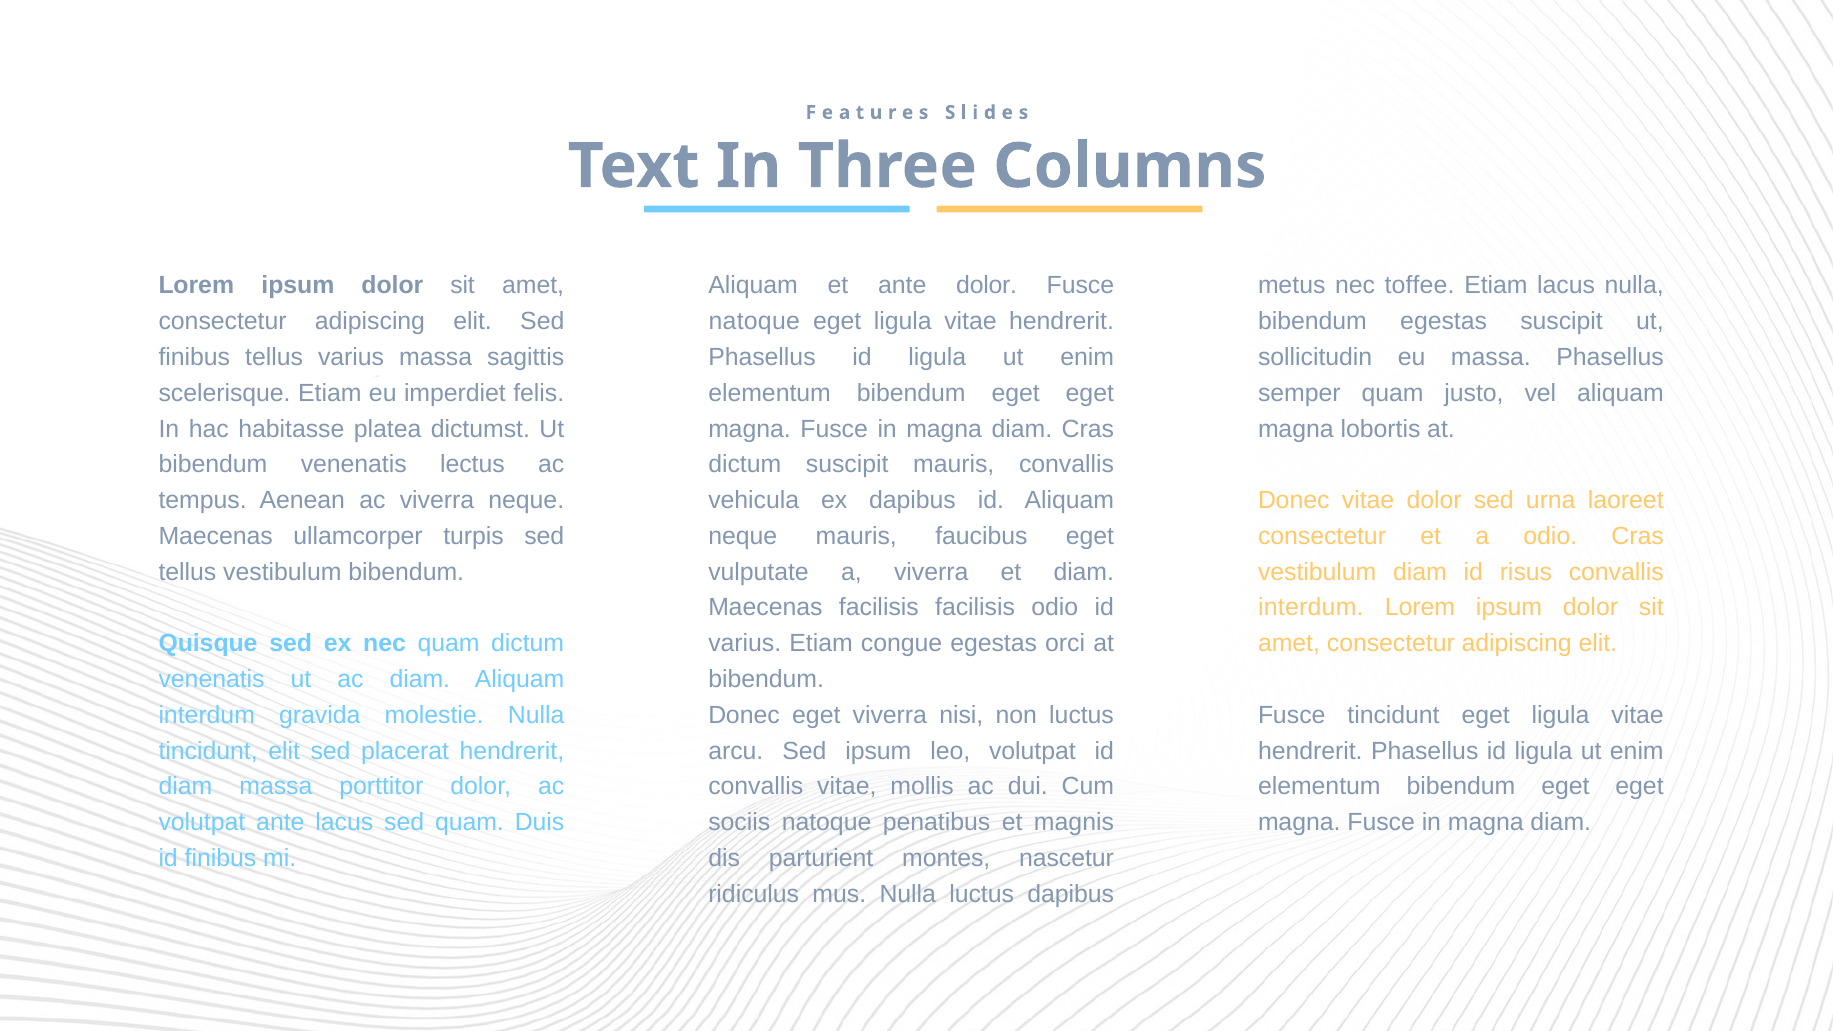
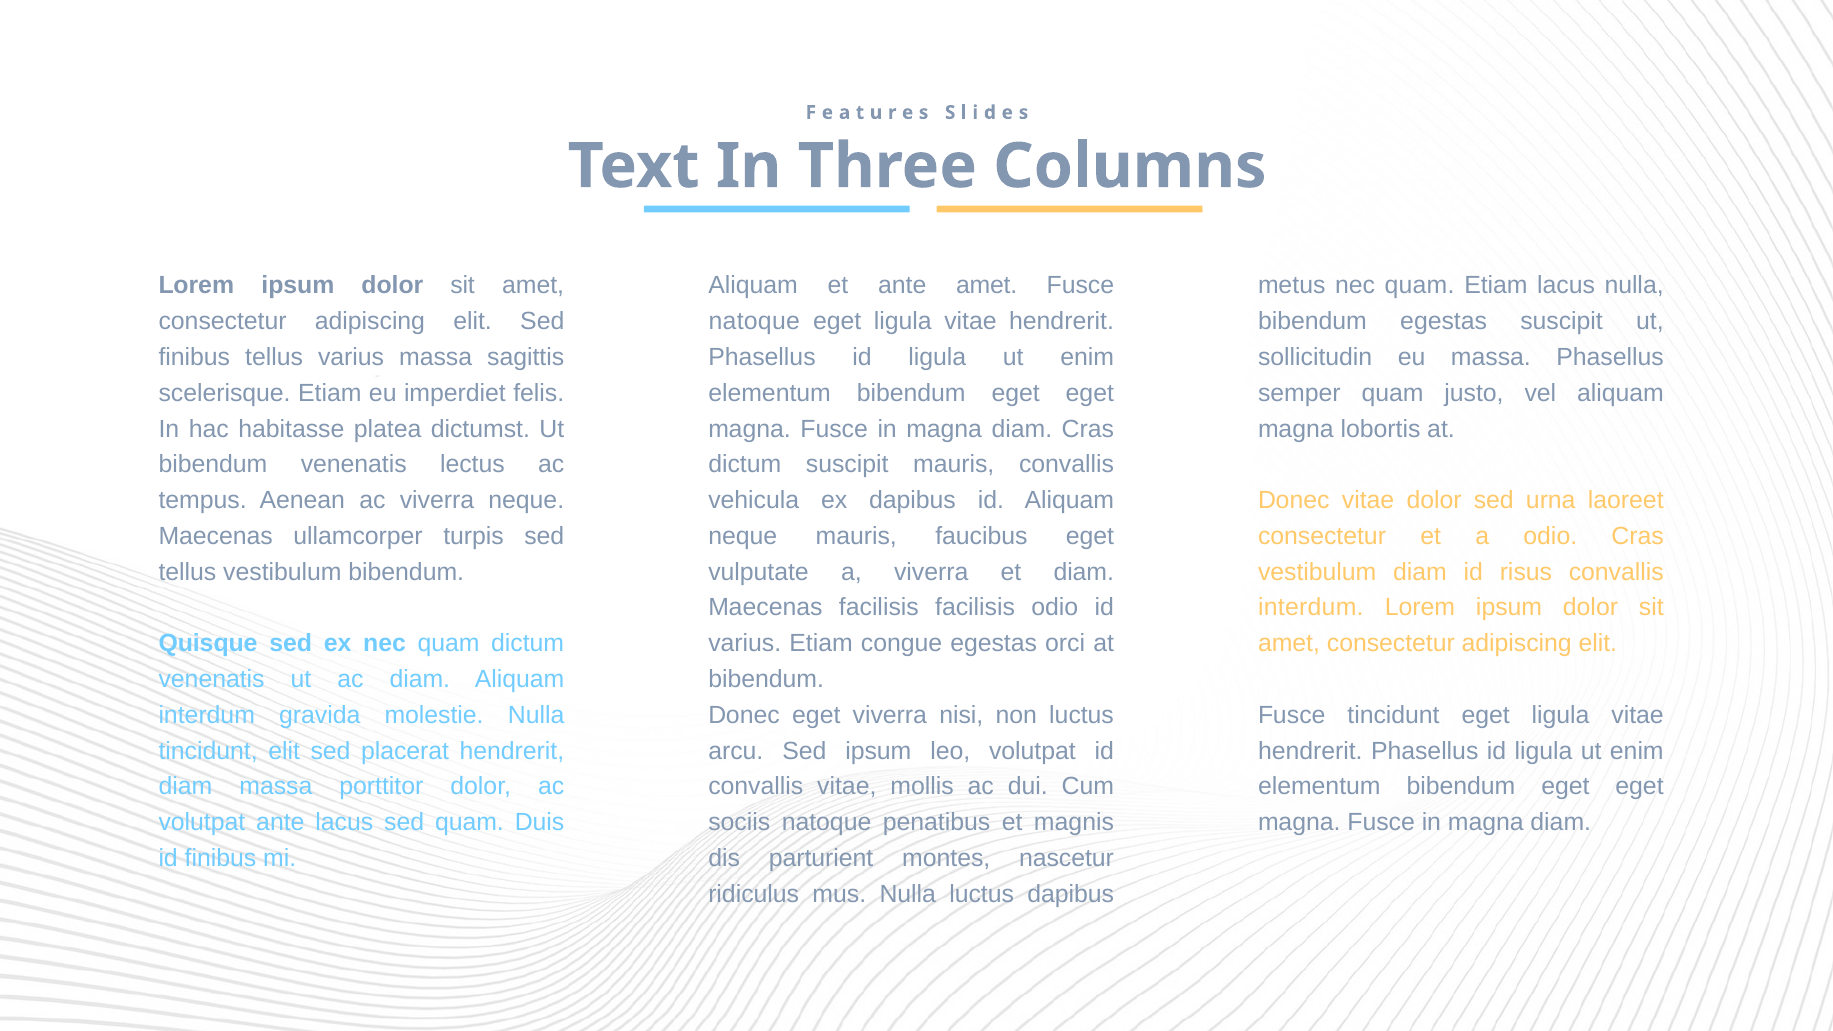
ante dolor: dolor -> amet (987, 286)
metus nec toffee: toffee -> quam (1420, 286)
